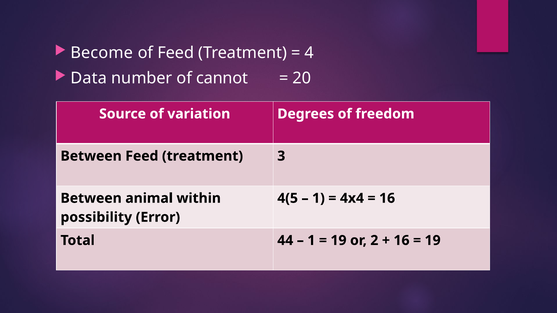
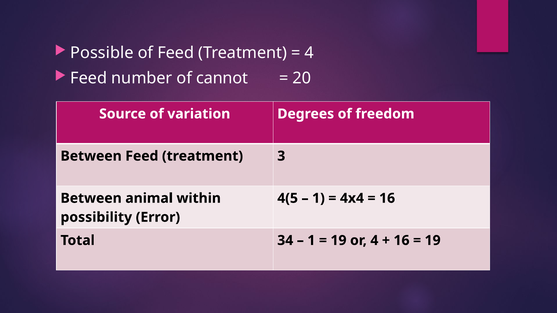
Become: Become -> Possible (102, 53)
Data: Data -> Feed (89, 78)
44: 44 -> 34 (285, 241)
or 2: 2 -> 4 (374, 241)
